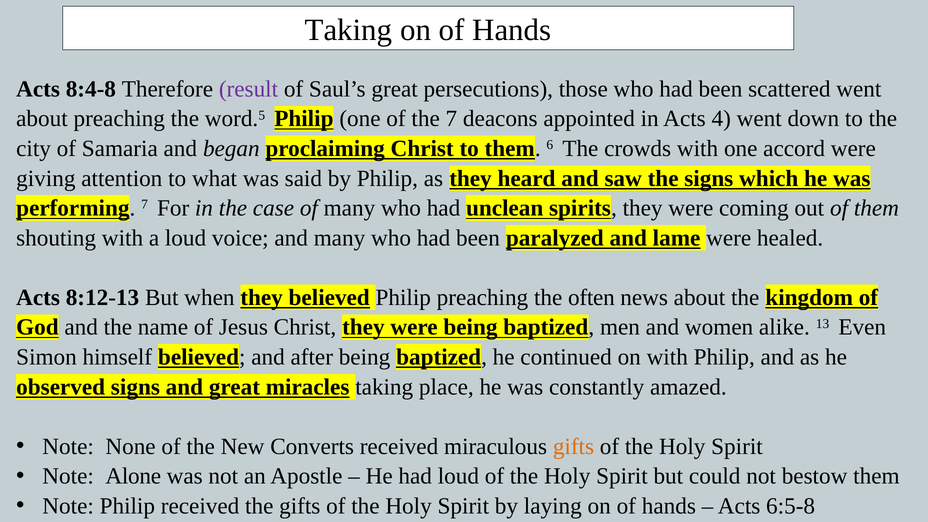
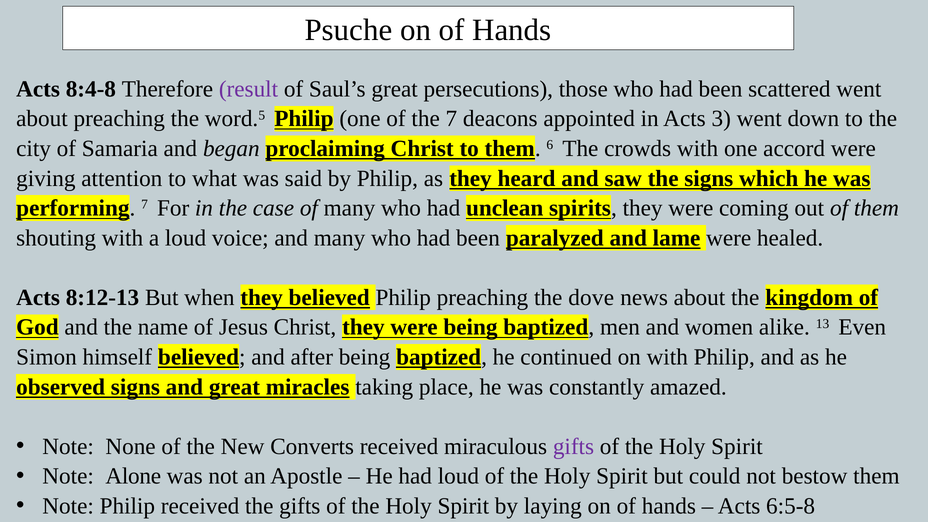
Taking: Taking -> Psuche (349, 30)
4: 4 -> 3 (721, 119)
often: often -> dove (591, 298)
gifts colour: orange -> purple (573, 446)
